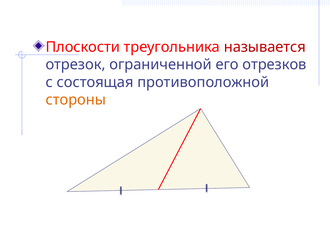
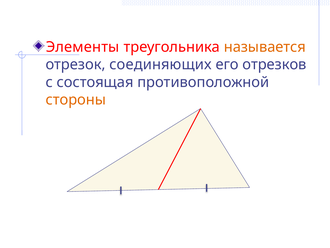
Плоскости: Плоскости -> Элементы (83, 47)
называется colour: red -> orange (265, 47)
ограниченной: ограниченной -> соединяющих (160, 64)
